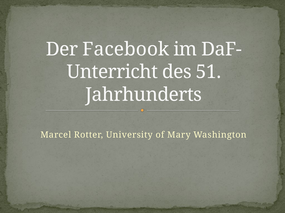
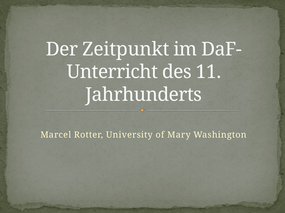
Facebook: Facebook -> Zeitpunkt (126, 49)
51: 51 -> 11 (209, 72)
